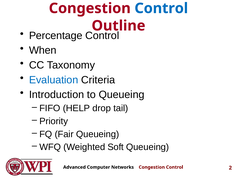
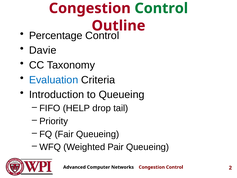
Control colour: blue -> green (161, 8)
When: When -> Davie (43, 50)
Soft: Soft -> Pair (116, 147)
